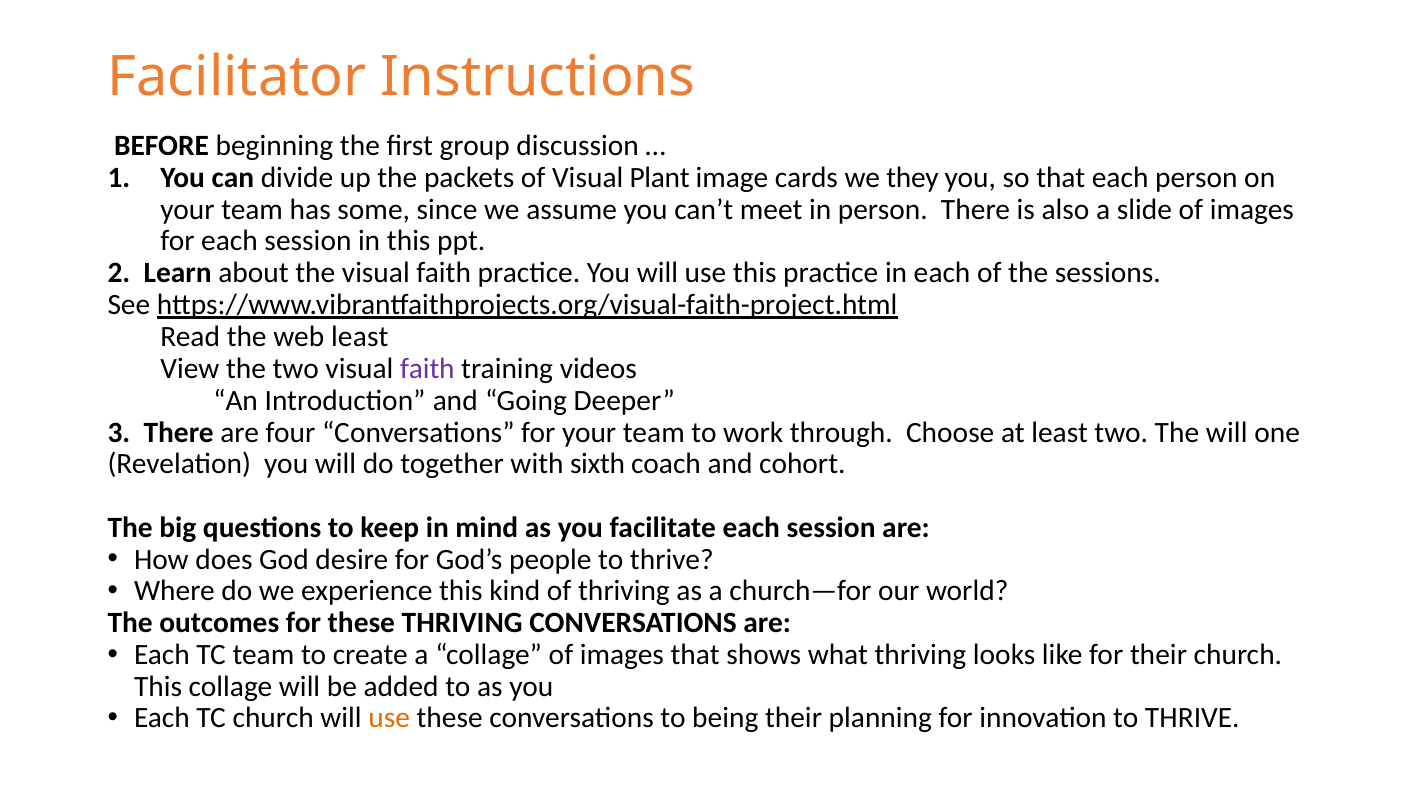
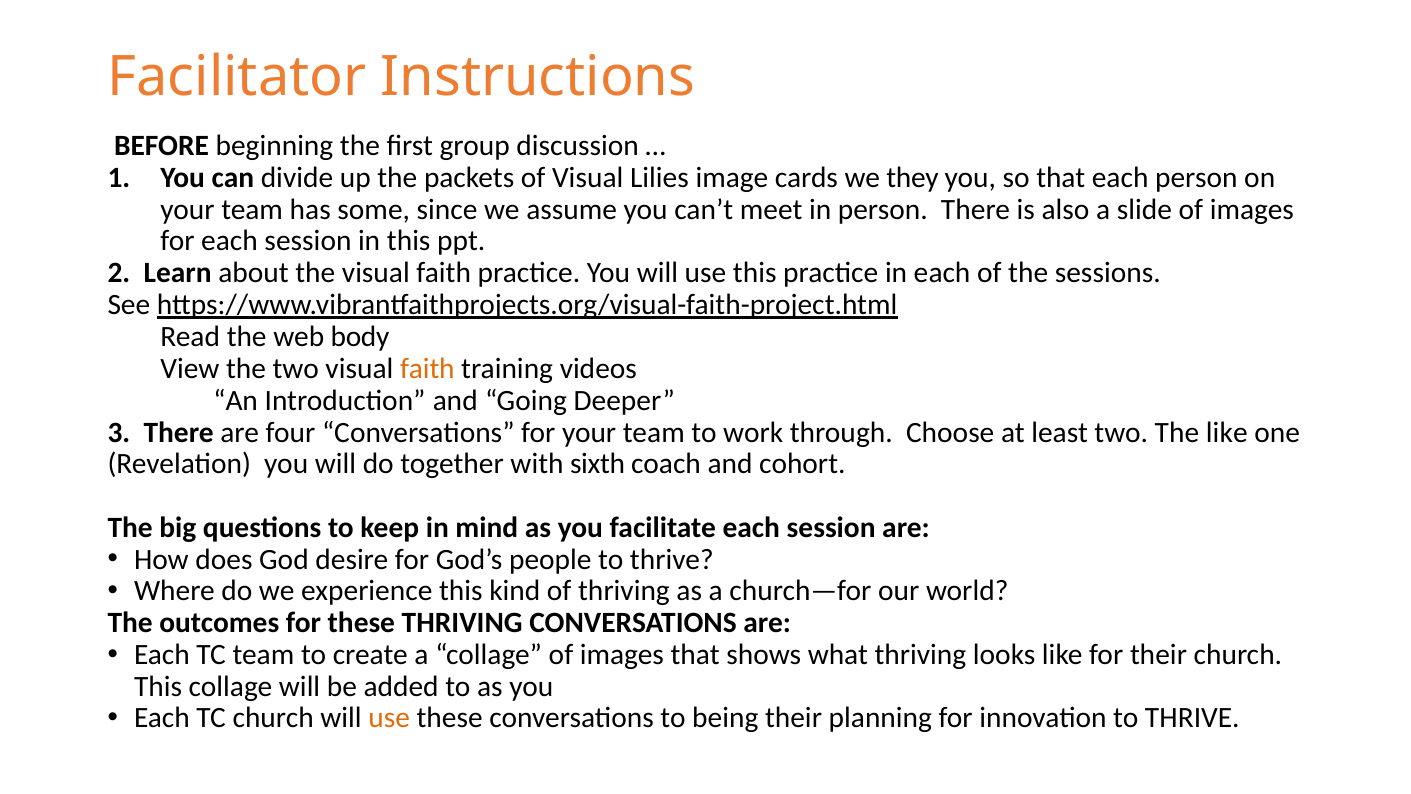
Plant: Plant -> Lilies (659, 177)
web least: least -> body (360, 337)
faith colour: purple -> orange (427, 369)
The will: will -> like (1227, 432)
